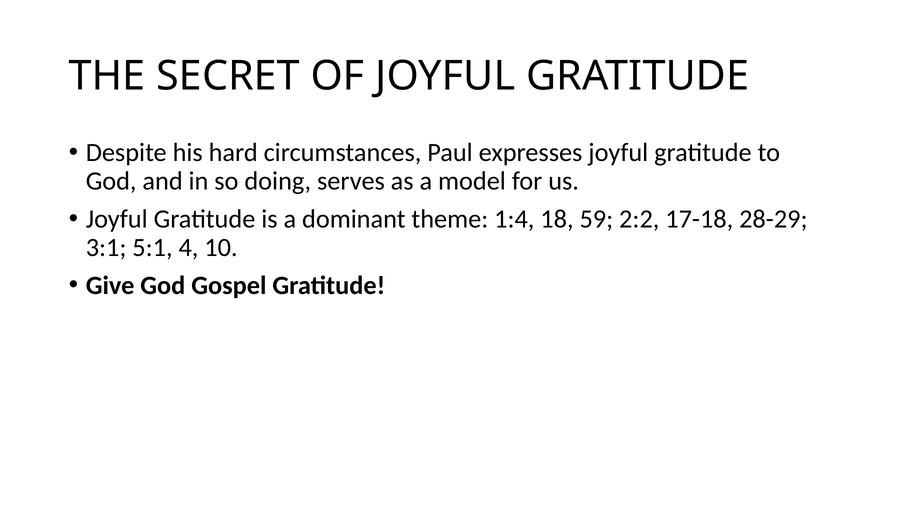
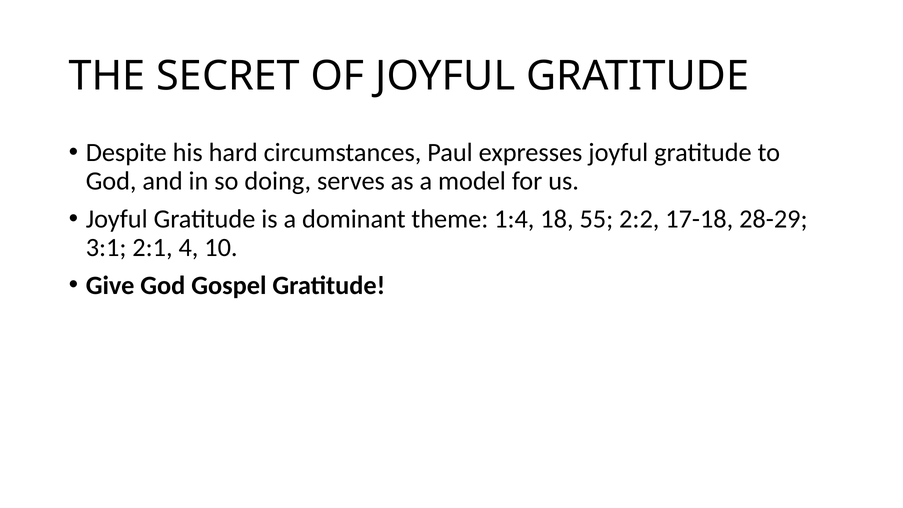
59: 59 -> 55 (596, 219)
5:1: 5:1 -> 2:1 (152, 247)
